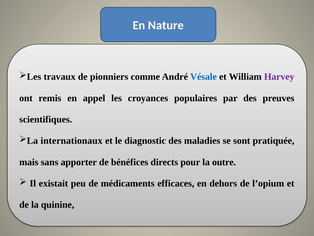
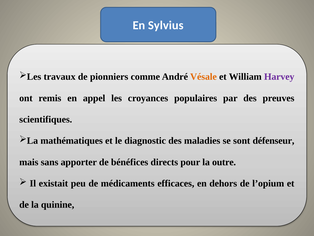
Nature: Nature -> Sylvius (166, 25)
Vésale colour: blue -> orange (203, 77)
internationaux: internationaux -> mathématiques (72, 140)
pratiquée: pratiquée -> défenseur (274, 140)
